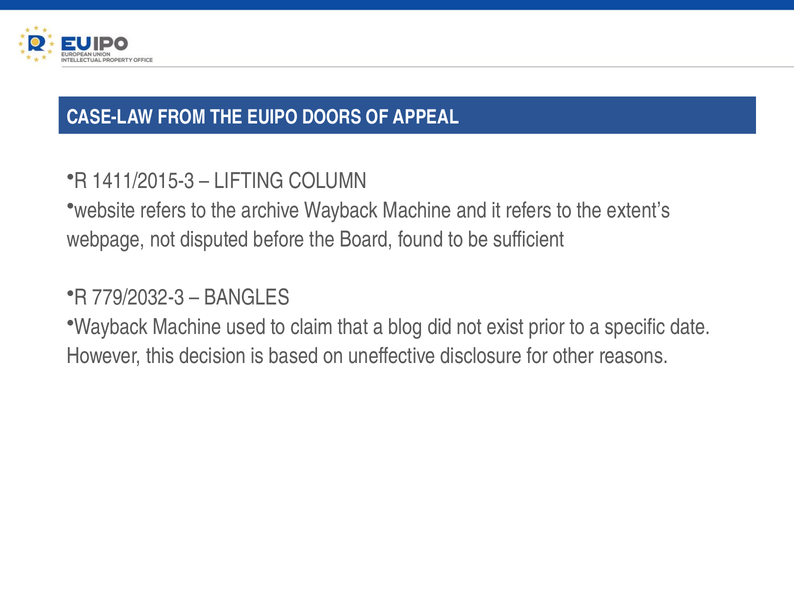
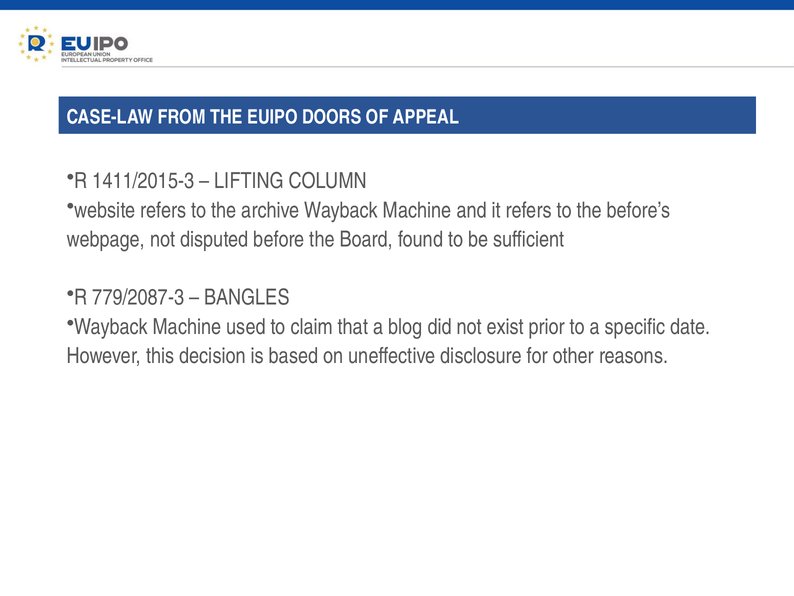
extent’s: extent’s -> before’s (639, 210)
779/2032-3: 779/2032-3 -> 779/2087-3 (138, 297)
